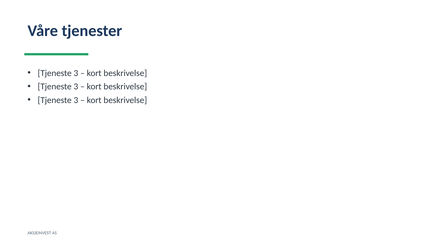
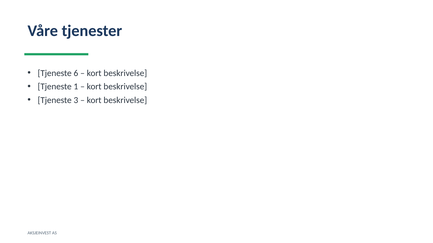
3: 3 -> 6 (76, 73)
3: 3 -> 1 (76, 87)
